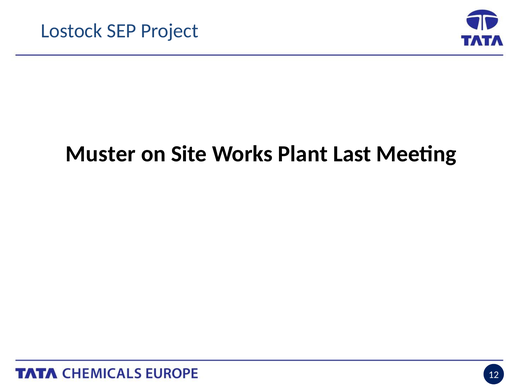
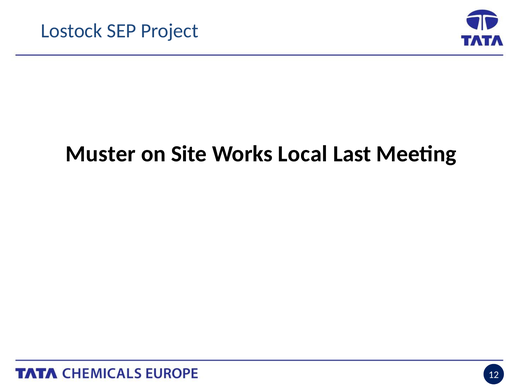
Plant: Plant -> Local (303, 154)
